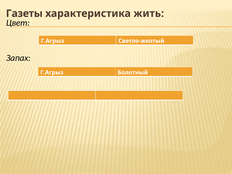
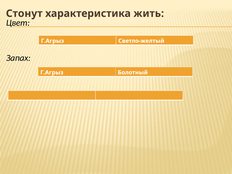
Газеты: Газеты -> Стонут (24, 13)
